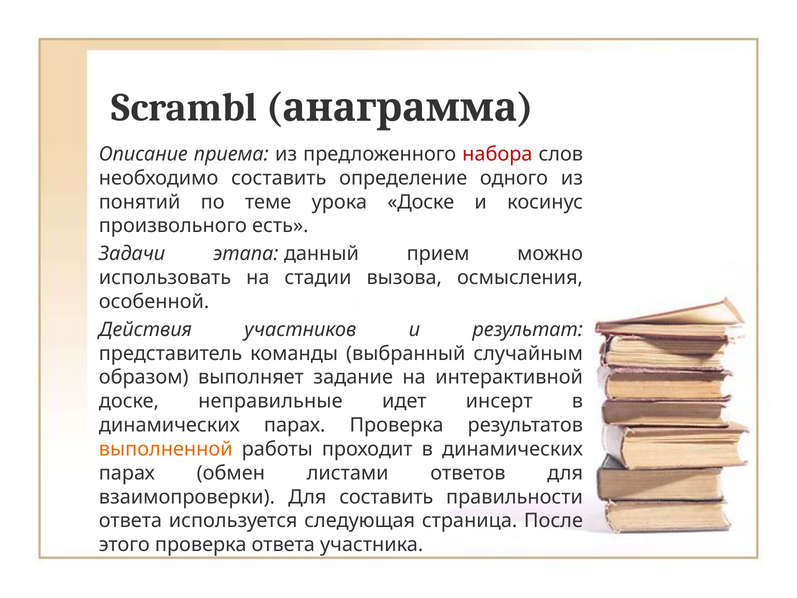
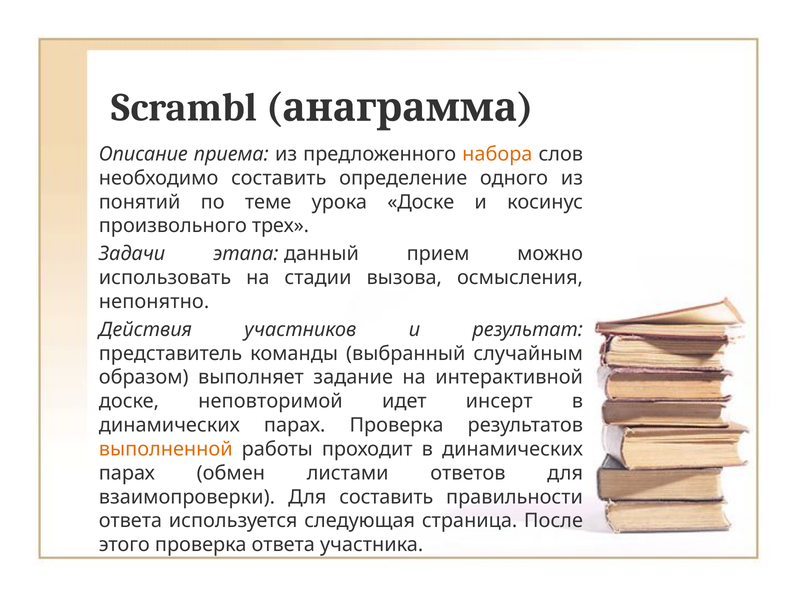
набора colour: red -> orange (497, 154)
есть: есть -> трех (280, 226)
особенной: особенной -> непонятно (154, 301)
неправильные: неправильные -> неповторимой (270, 401)
